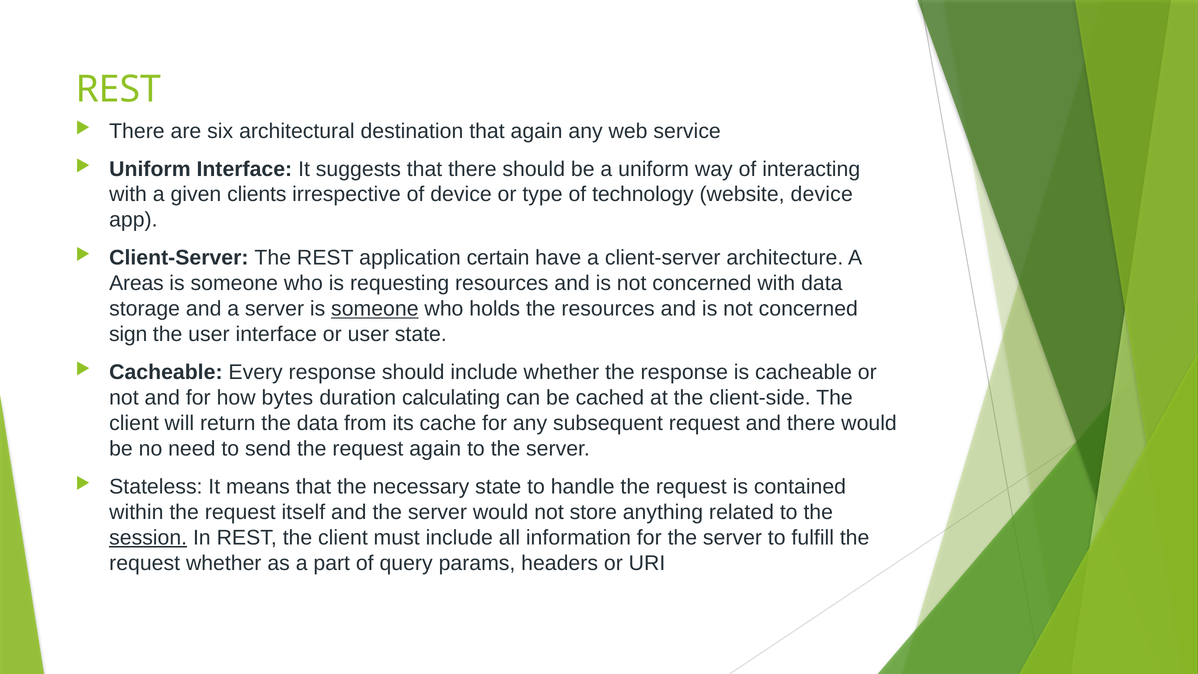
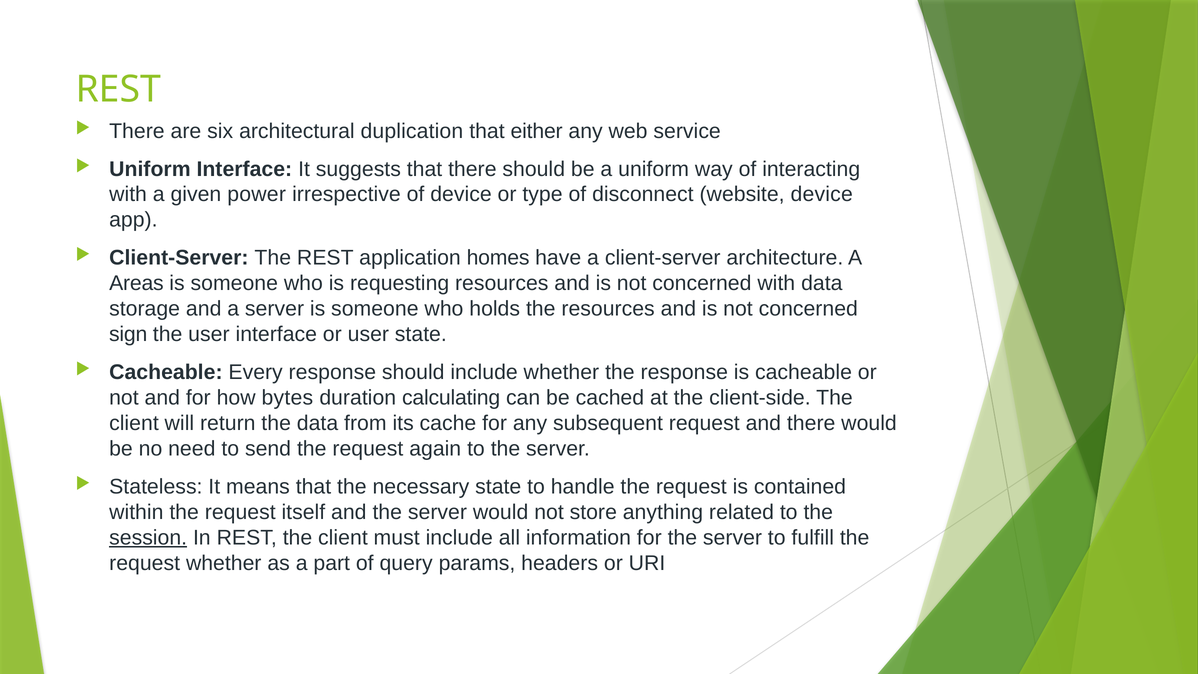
destination: destination -> duplication (412, 131)
that again: again -> either (537, 131)
clients: clients -> power (257, 194)
technology: technology -> disconnect (643, 194)
certain: certain -> homes (498, 258)
someone underline: present -> none (375, 309)
